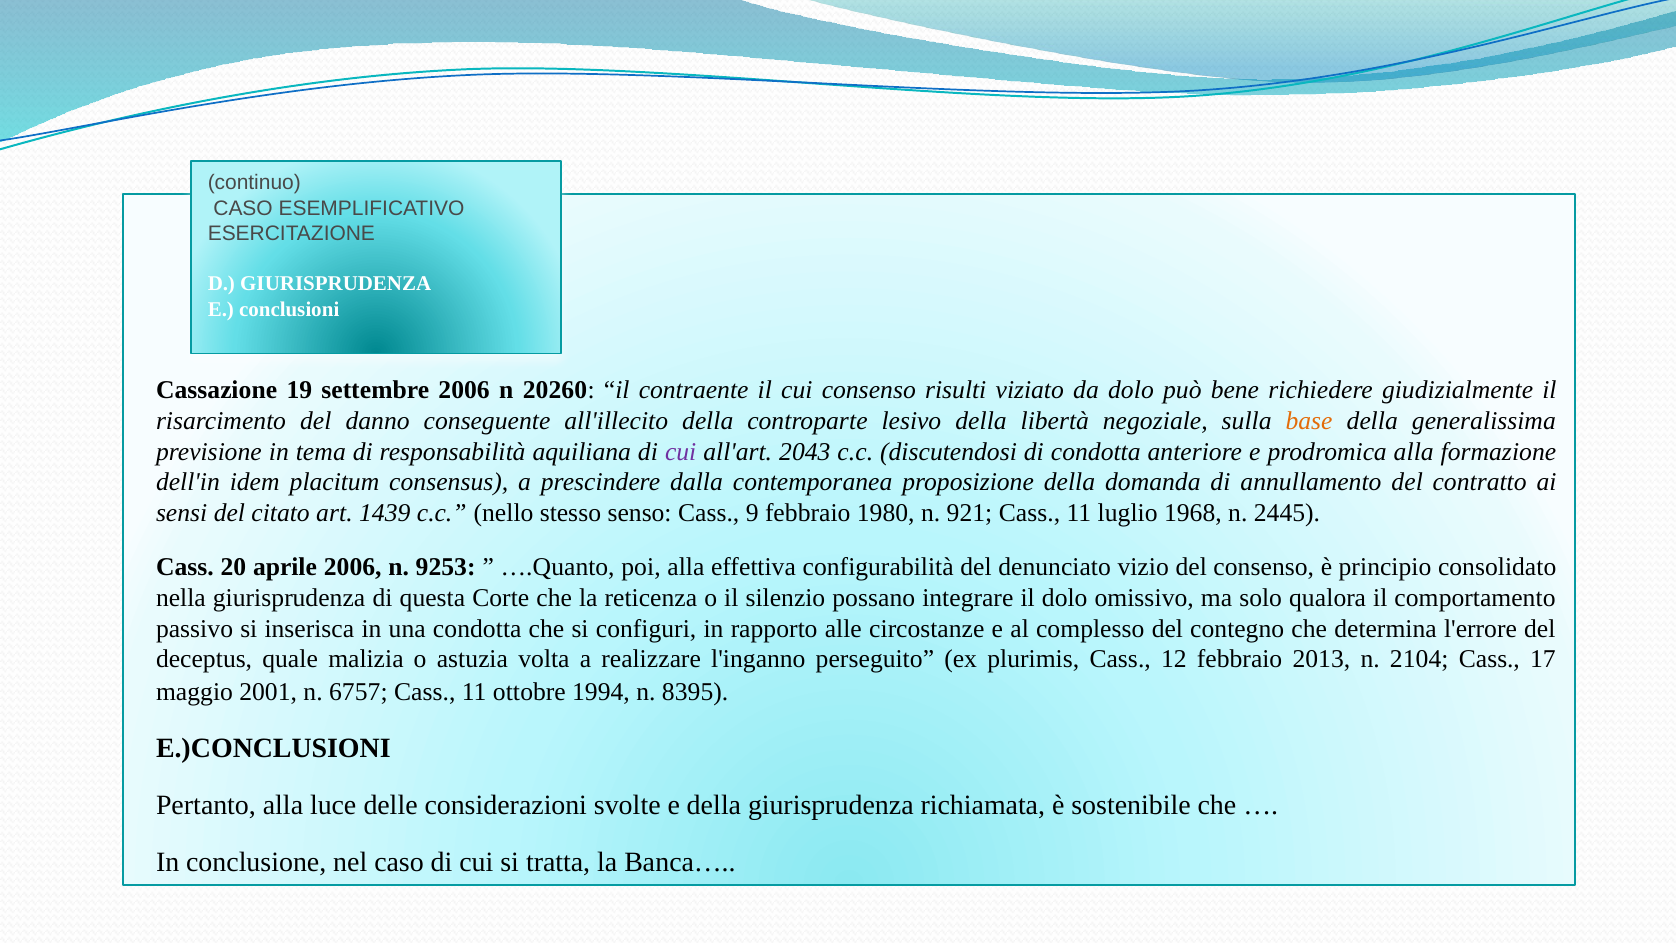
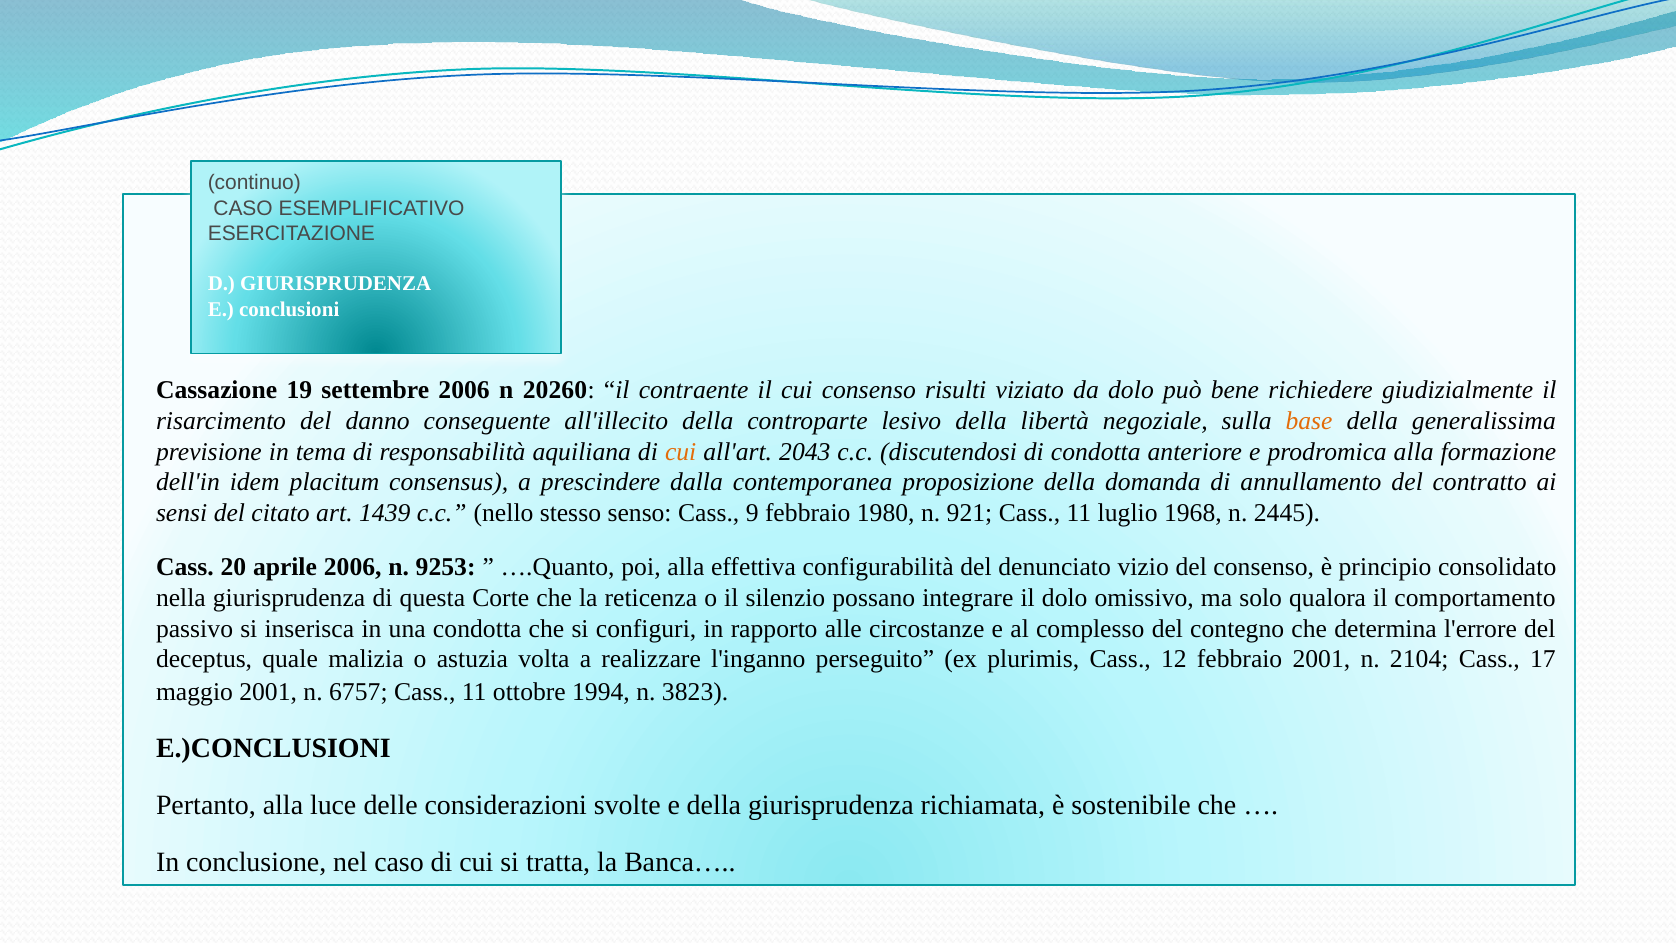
cui colour: purple -> orange (681, 452)
febbraio 2013: 2013 -> 2001 (1321, 659)
8395: 8395 -> 3823 (695, 692)
